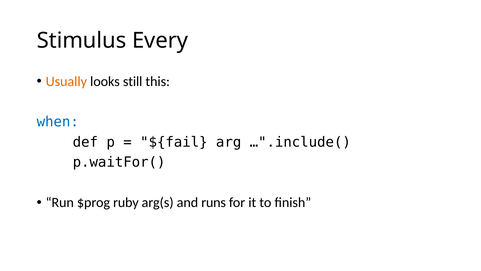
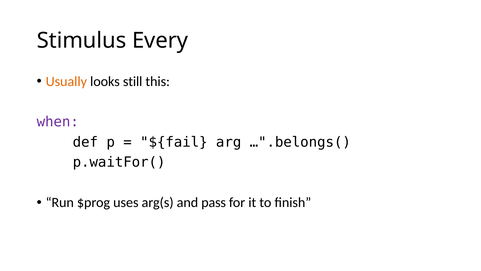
when colour: blue -> purple (58, 122)
…".include(: …".include( -> …".belongs( (300, 142)
ruby: ruby -> uses (126, 202)
runs: runs -> pass (214, 202)
